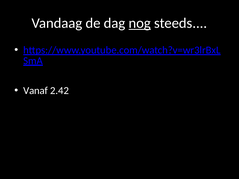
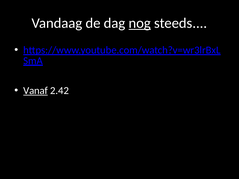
Vanaf underline: none -> present (36, 91)
